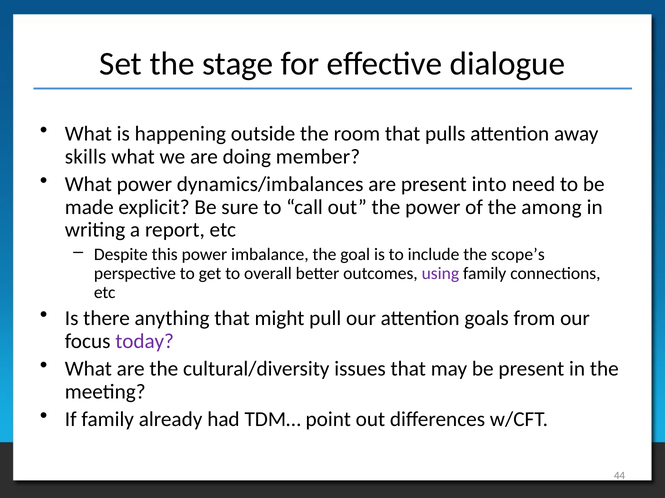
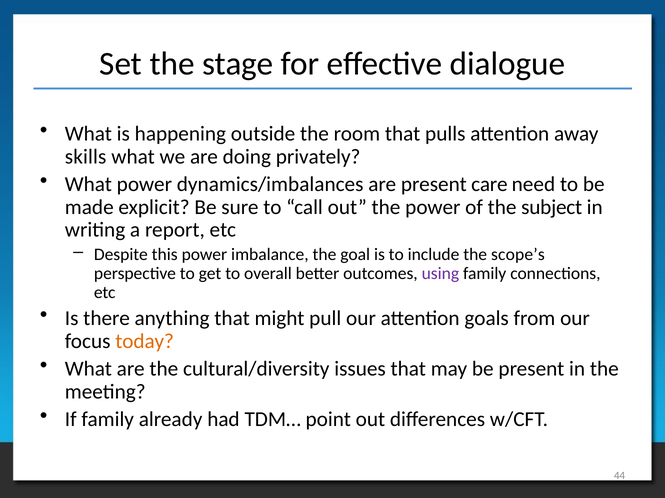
member: member -> privately (318, 157)
into: into -> care (489, 184)
among: among -> subject (552, 207)
today colour: purple -> orange (145, 342)
